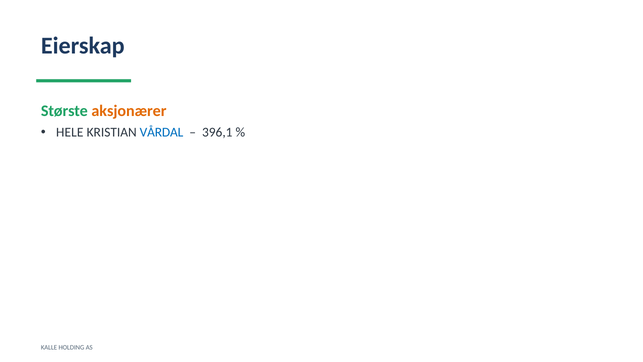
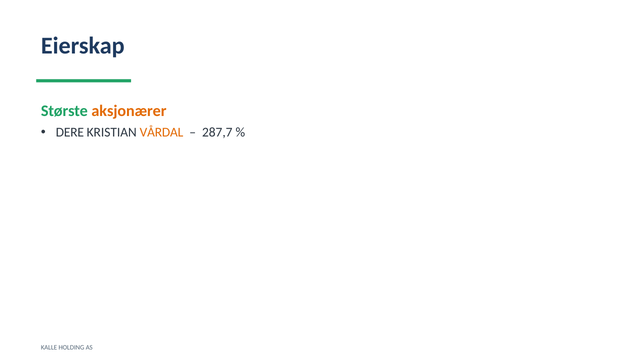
HELE: HELE -> DERE (70, 132)
VÅRDAL colour: blue -> orange (161, 132)
396,1: 396,1 -> 287,7 (217, 132)
